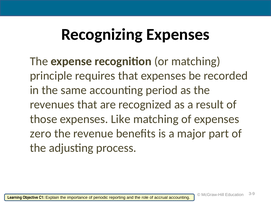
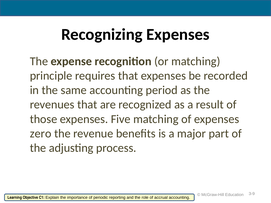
Like: Like -> Five (121, 119)
